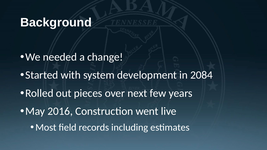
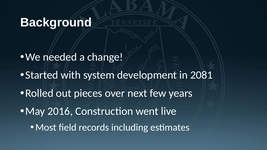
2084: 2084 -> 2081 (202, 75)
